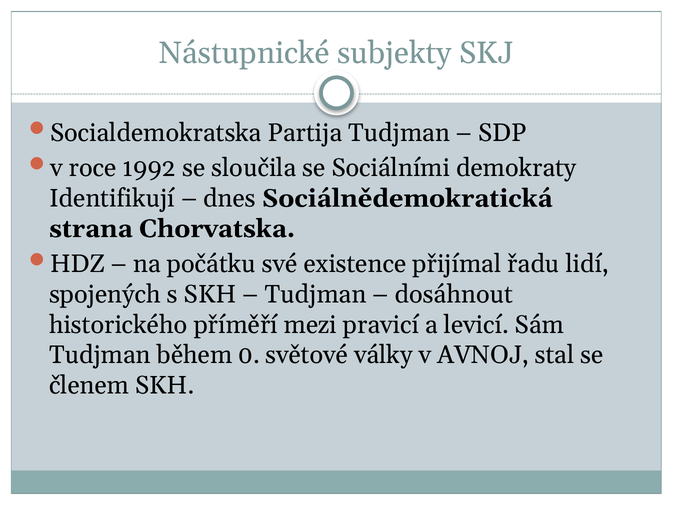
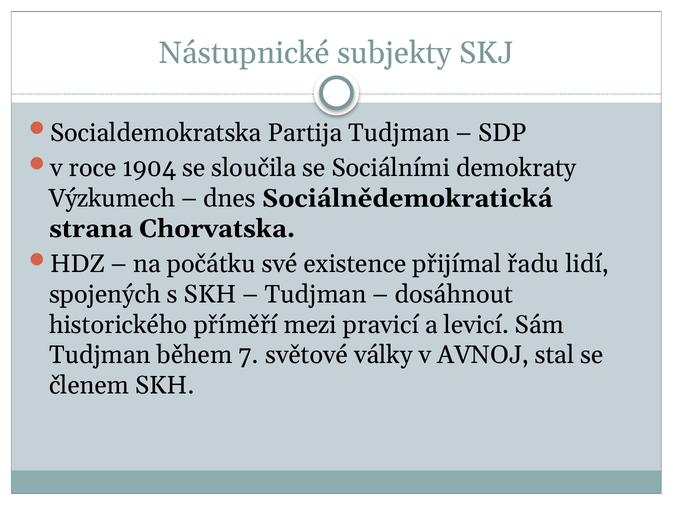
1992: 1992 -> 1904 (149, 168)
Identifikují: Identifikují -> Výzkumech (112, 198)
0: 0 -> 7 (249, 355)
